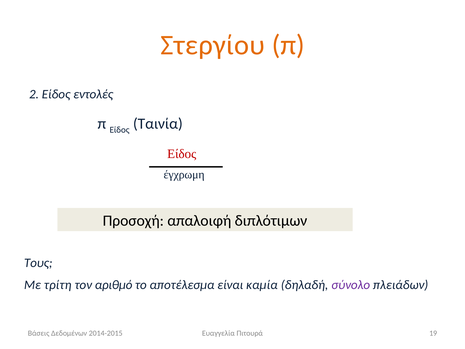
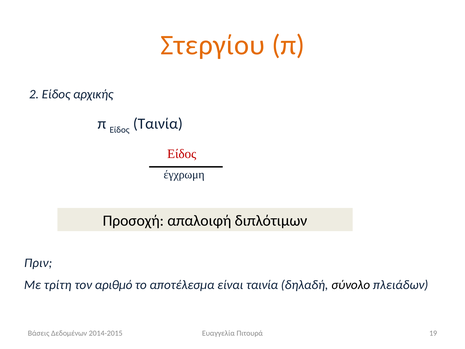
εντολές: εντολές -> αρχικής (93, 94)
Τους: Τους -> Πριν (38, 263)
είναι καμία: καμία -> ταινία (262, 285)
σύνολο colour: purple -> black (351, 285)
